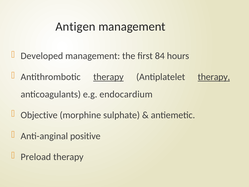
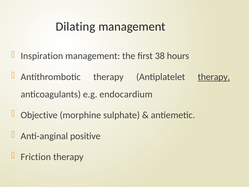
Antigen: Antigen -> Dilating (75, 27)
Developed: Developed -> Inspiration (42, 56)
84: 84 -> 38 (160, 56)
therapy underline: present -> none (108, 77)
Preload: Preload -> Friction (36, 157)
